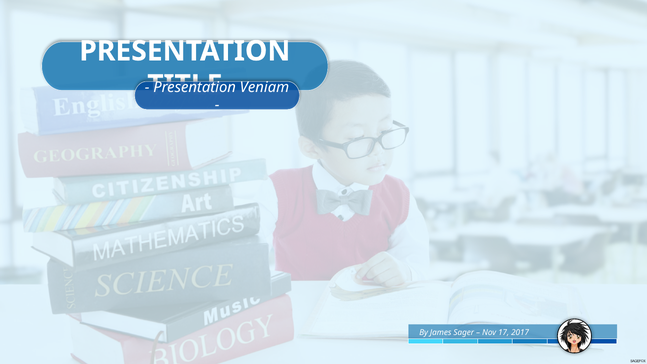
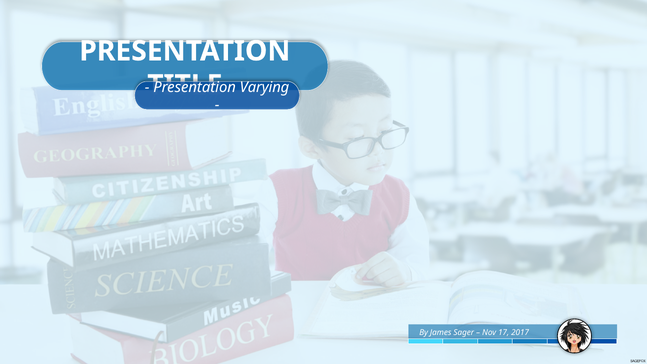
Veniam: Veniam -> Varying (265, 87)
